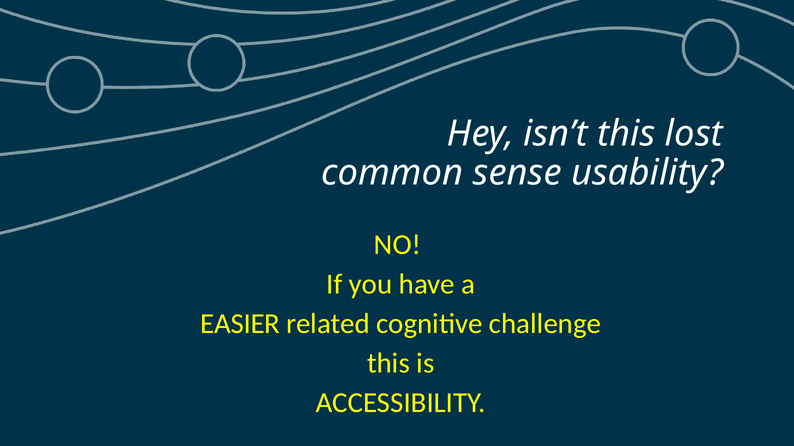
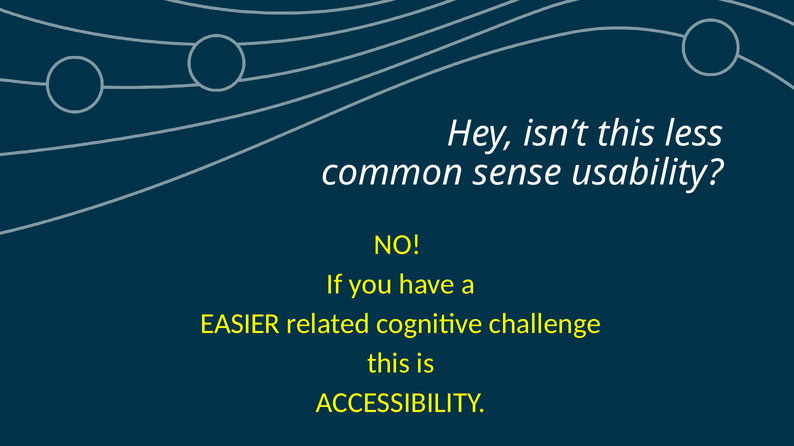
lost: lost -> less (694, 134)
